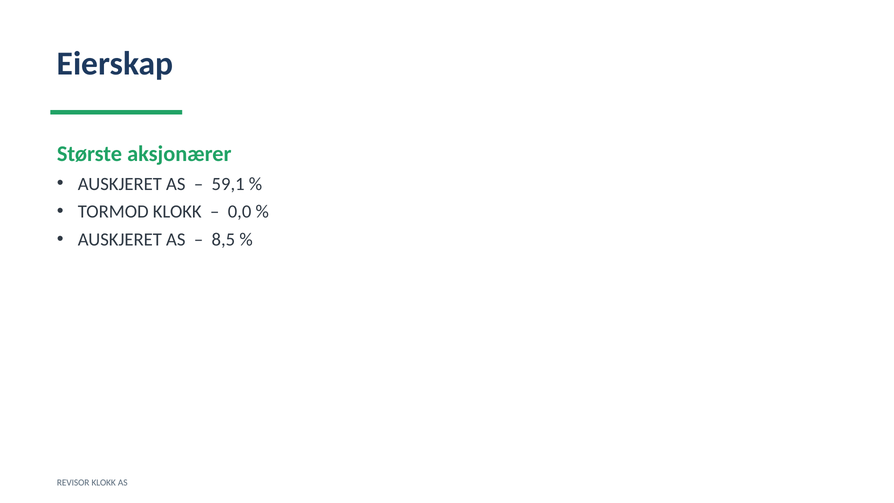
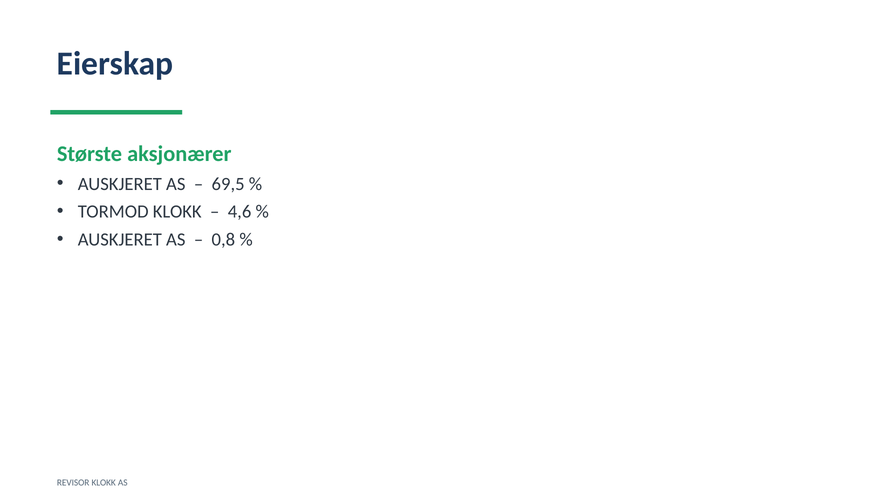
59,1: 59,1 -> 69,5 (228, 184)
0,0: 0,0 -> 4,6 (240, 212)
8,5: 8,5 -> 0,8 (223, 240)
